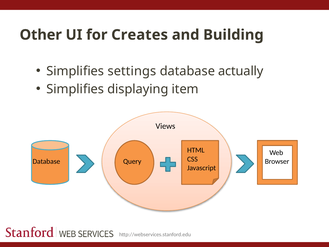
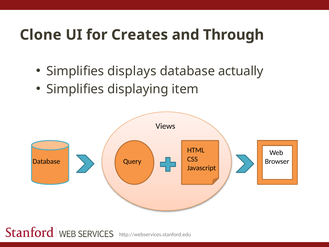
Other: Other -> Clone (41, 35)
Building: Building -> Through (234, 35)
settings: settings -> displays (132, 71)
